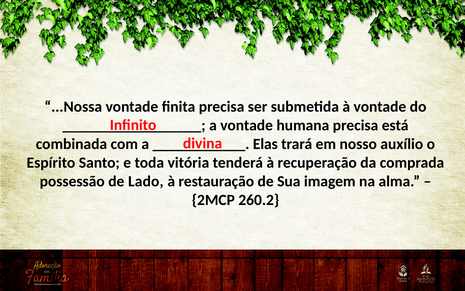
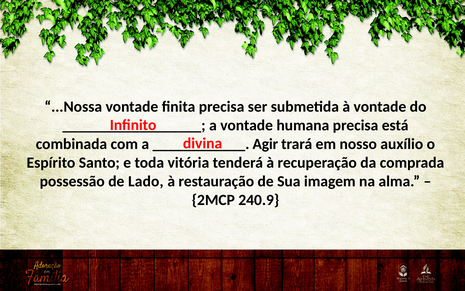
Elas: Elas -> Agir (265, 144)
260.2: 260.2 -> 240.9 (259, 200)
